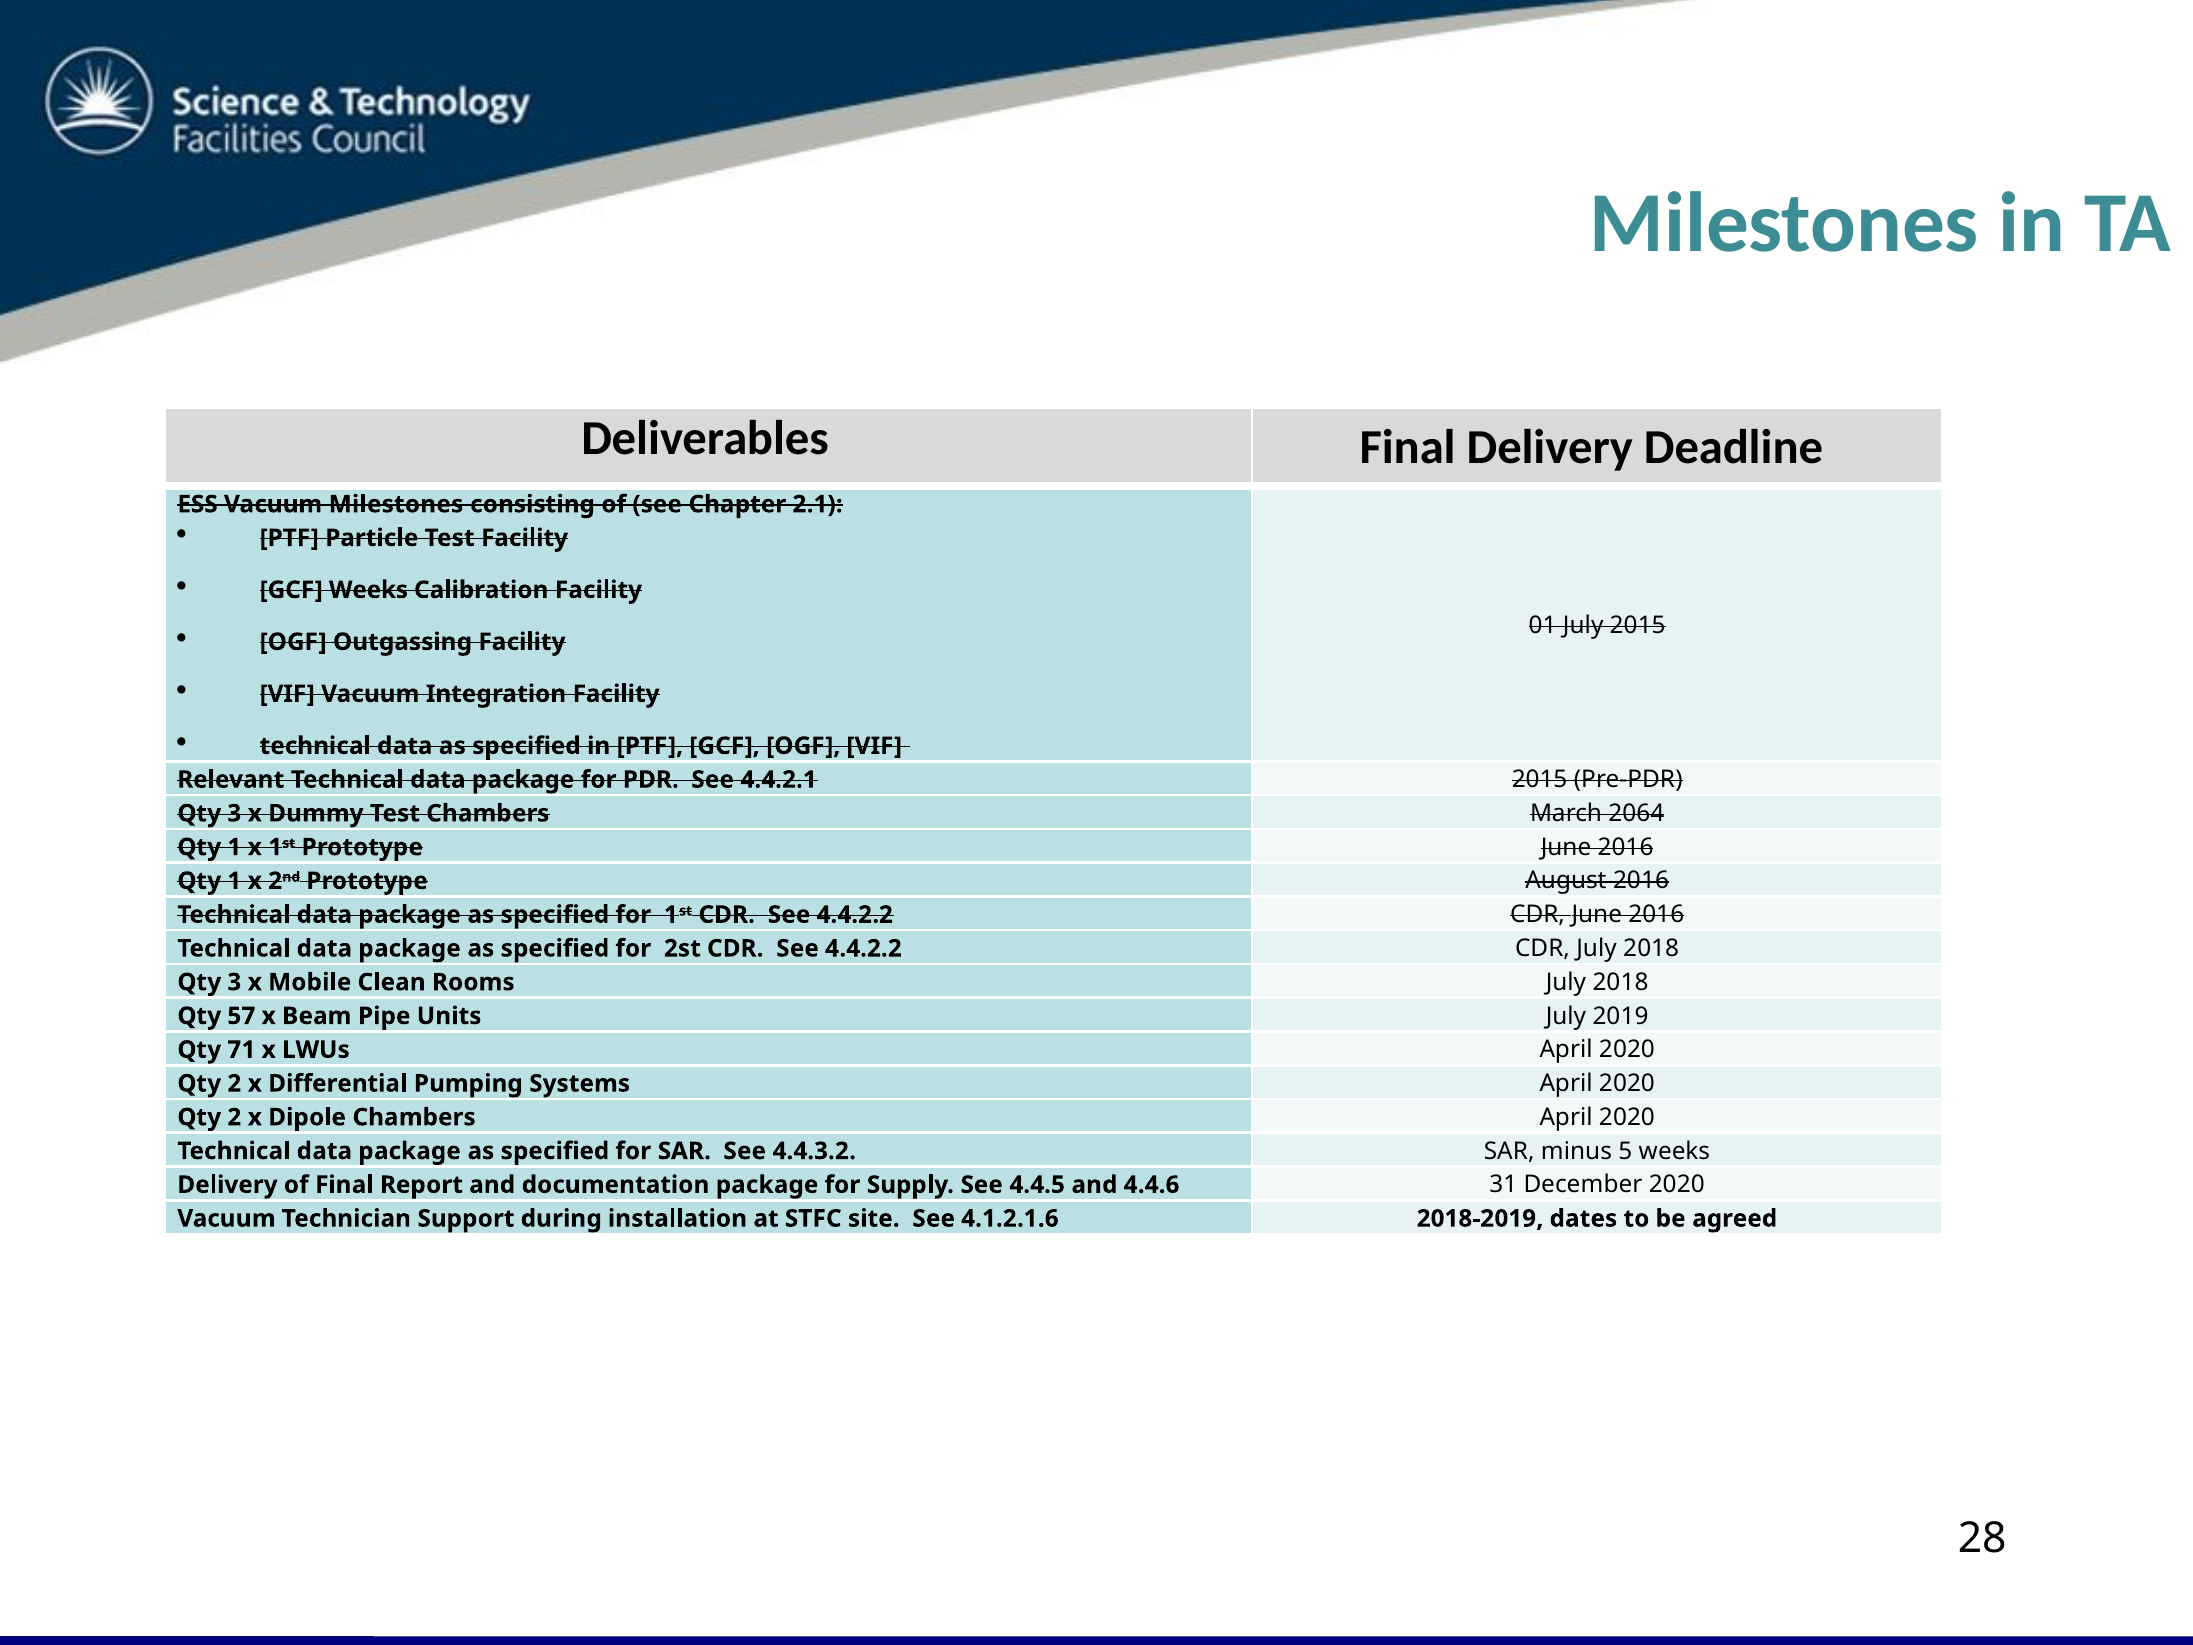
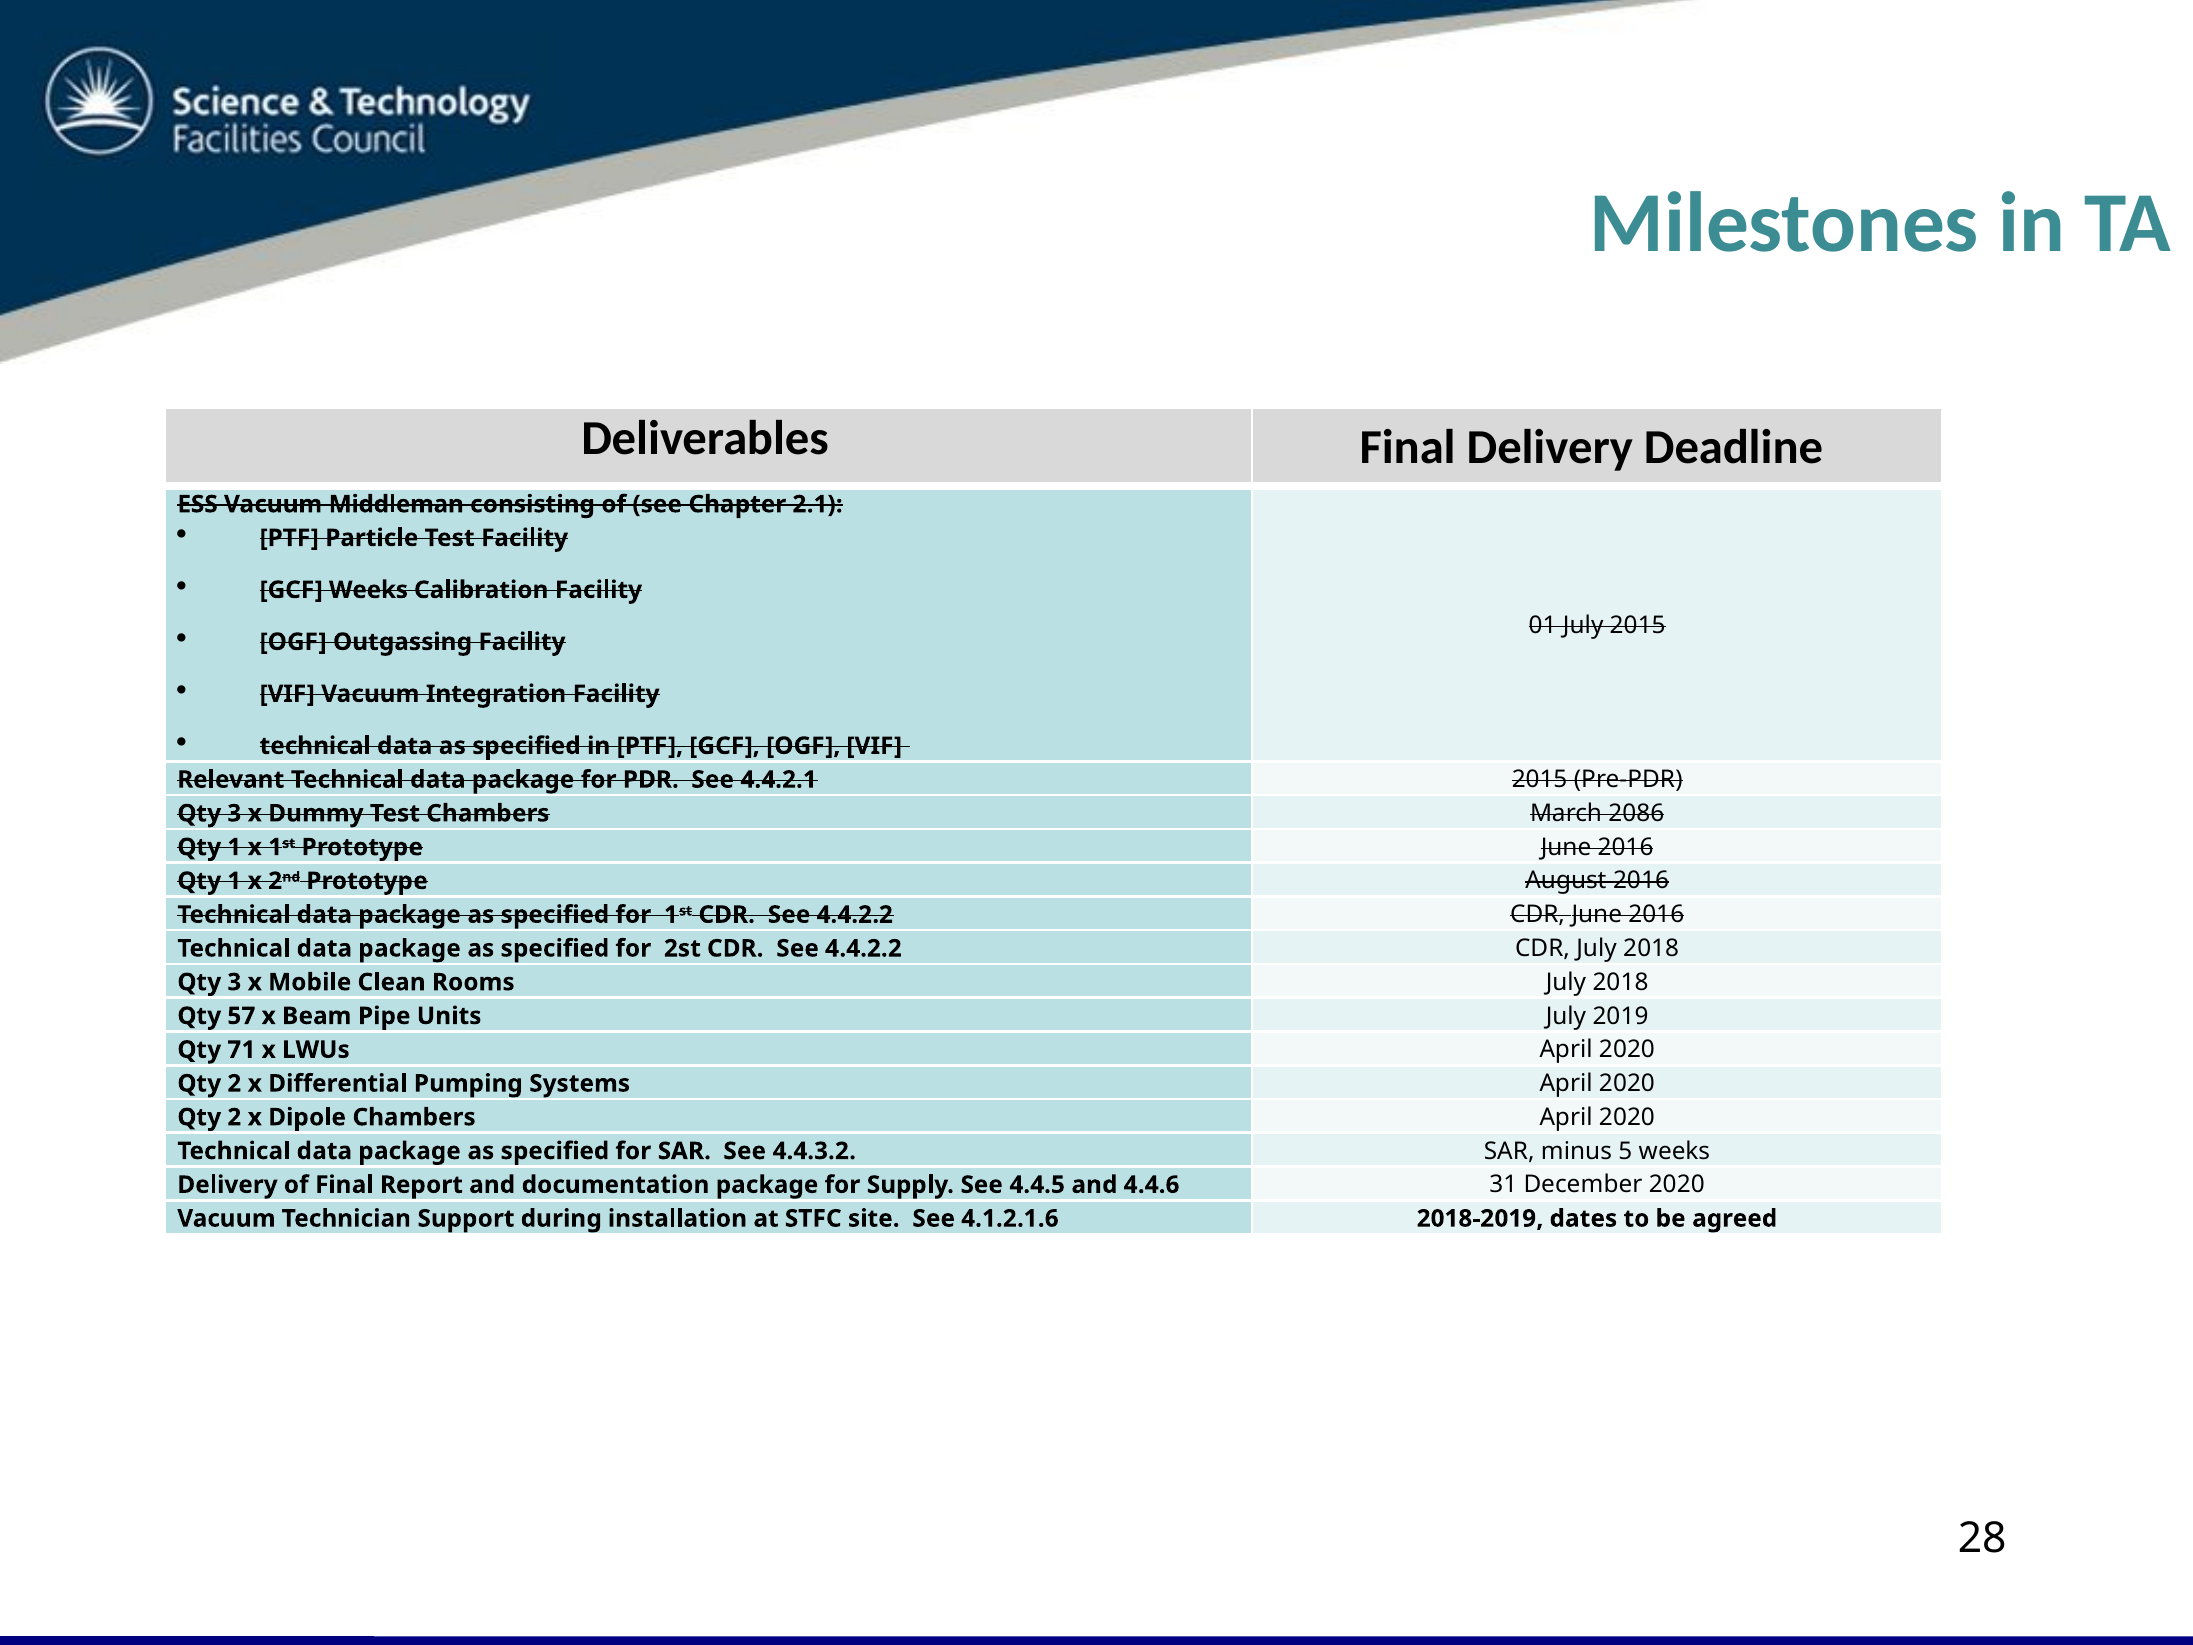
Vacuum Milestones: Milestones -> Middleman (396, 504)
2064: 2064 -> 2086 (1636, 813)
